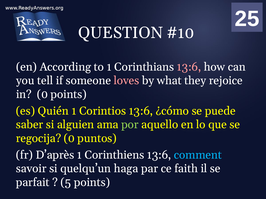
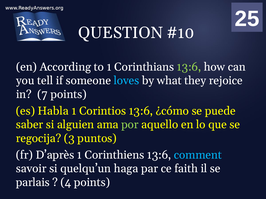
13:6 colour: pink -> light green (189, 67)
loves colour: pink -> light blue (126, 81)
in 0: 0 -> 7 (42, 95)
Quién: Quién -> Habla (53, 111)
regocija 0: 0 -> 3 (69, 139)
parfait: parfait -> parlais (33, 183)
5: 5 -> 4 (66, 183)
